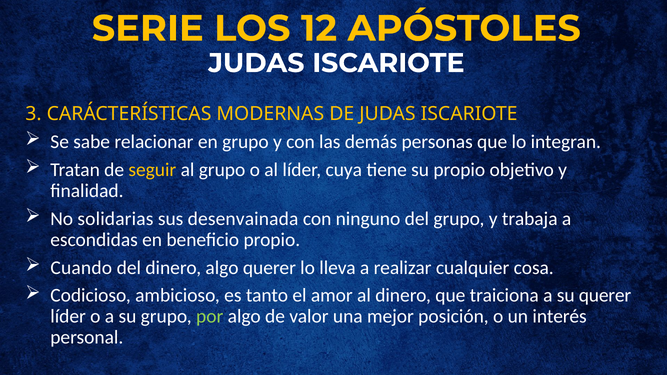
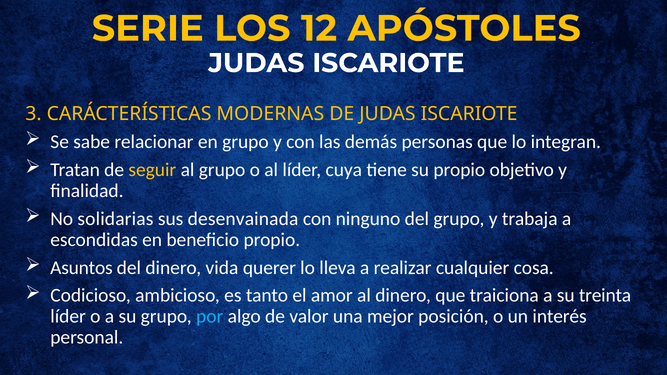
Cuando: Cuando -> Asuntos (81, 268)
dinero algo: algo -> vida (222, 268)
su querer: querer -> treinta (605, 296)
por colour: light green -> light blue (210, 317)
